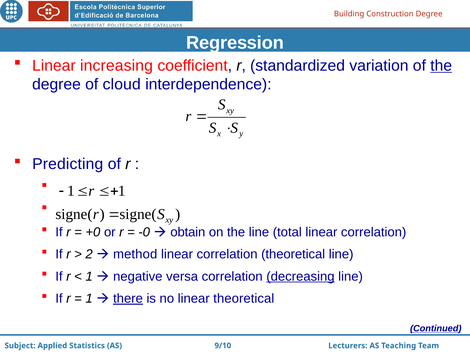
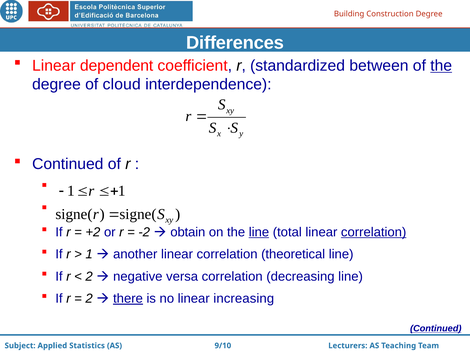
Regression: Regression -> Differences (235, 43)
increasing: increasing -> dependent (117, 66)
variation: variation -> between (379, 66)
Predicting: Predicting -> Continued (68, 164)
+0: +0 -> +2 (93, 232)
-0: -0 -> -2 (144, 232)
line underline: none -> present (259, 232)
correlation underline: none -> present (374, 232)
2: 2 -> 1 (89, 255)
method: method -> another (135, 255)
1: 1 -> 2 (89, 277)
decreasing underline: present -> none (300, 277)
1: 1 -> 2 (89, 299)
linear theoretical: theoretical -> increasing (244, 299)
